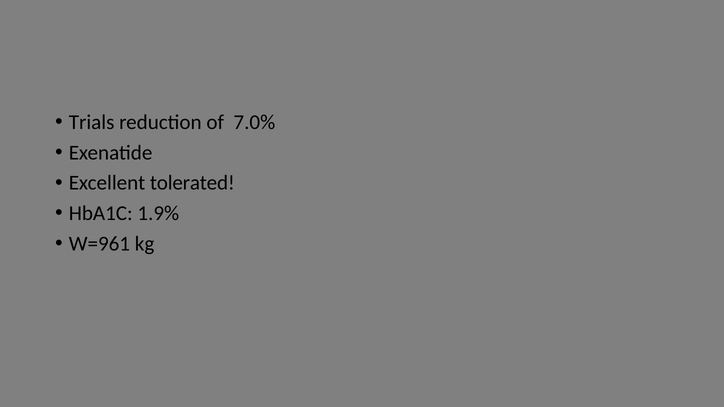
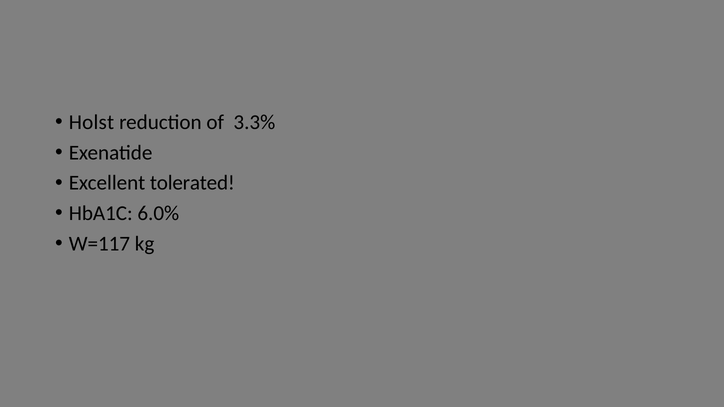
Trials: Trials -> Holst (91, 122)
7.0%: 7.0% -> 3.3% (254, 122)
1.9%: 1.9% -> 6.0% (158, 213)
W=961: W=961 -> W=117 (99, 244)
